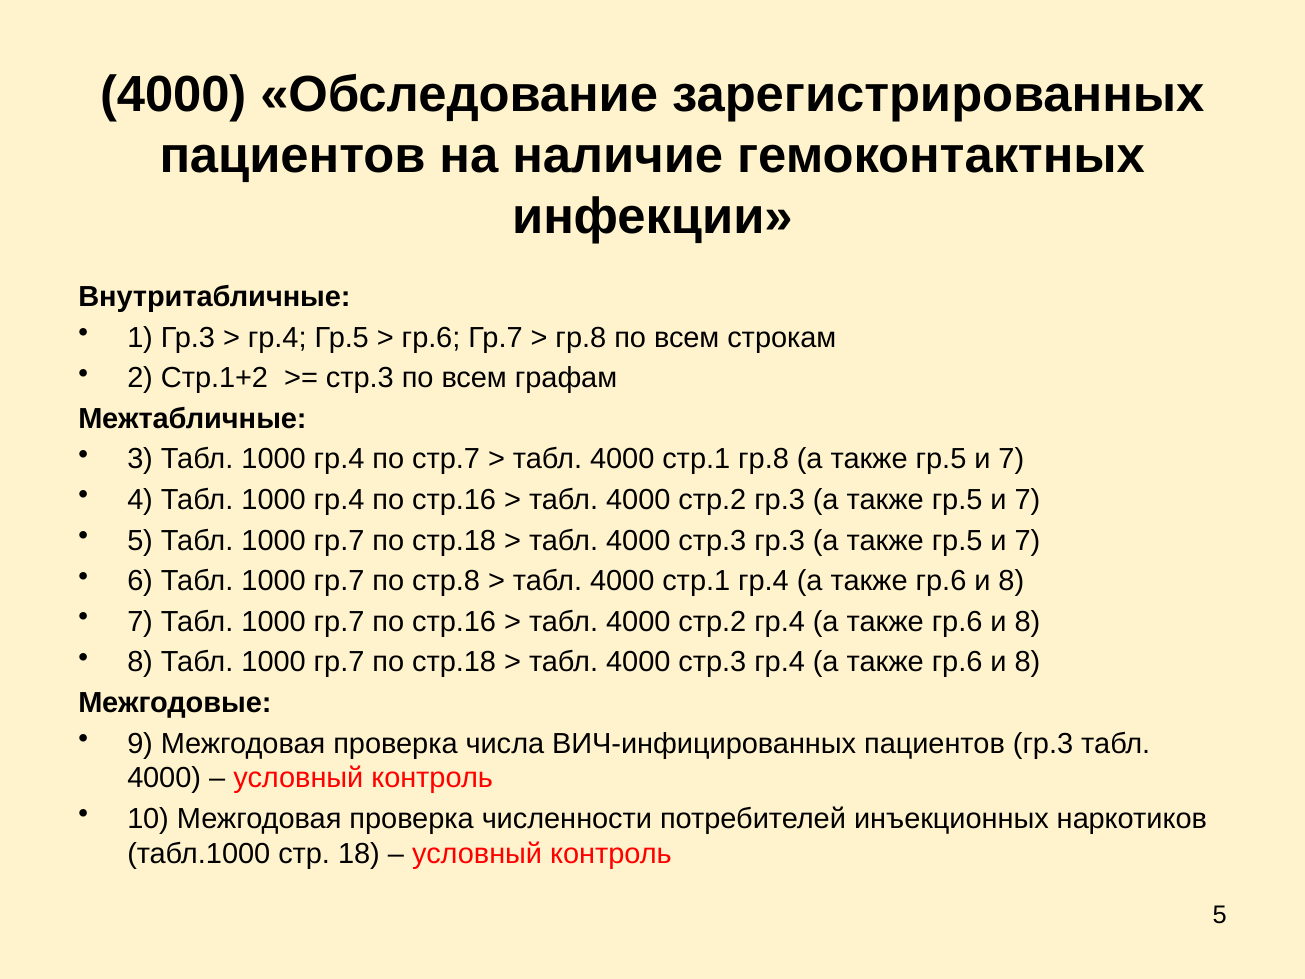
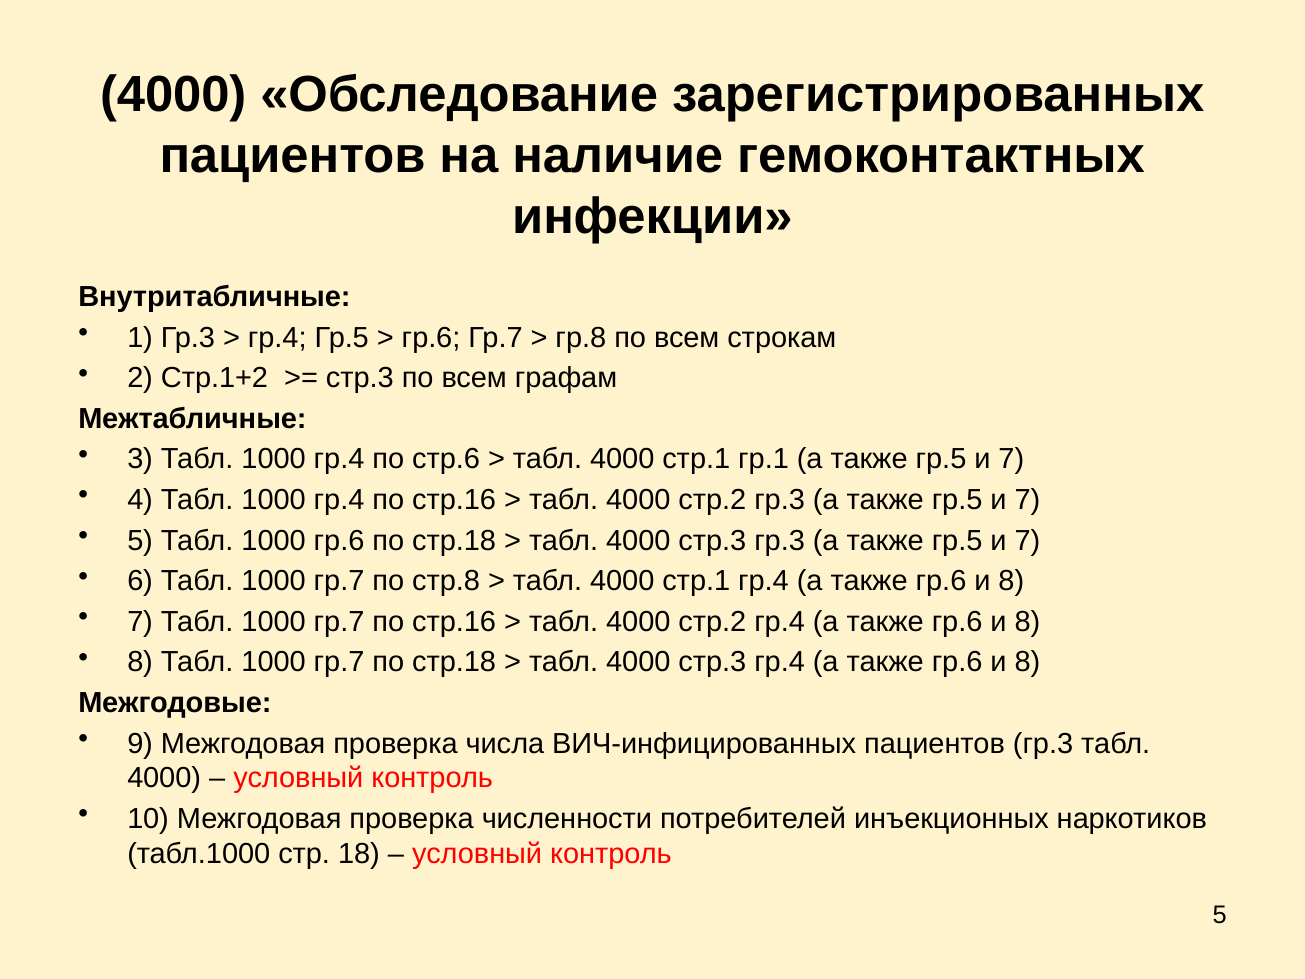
стр.7: стр.7 -> стр.6 (446, 459)
стр.1 гр.8: гр.8 -> гр.1 (764, 459)
5 Табл 1000 гр.7: гр.7 -> гр.6 (339, 540)
